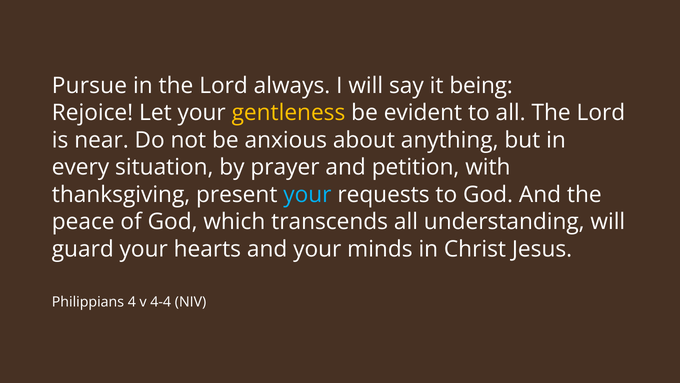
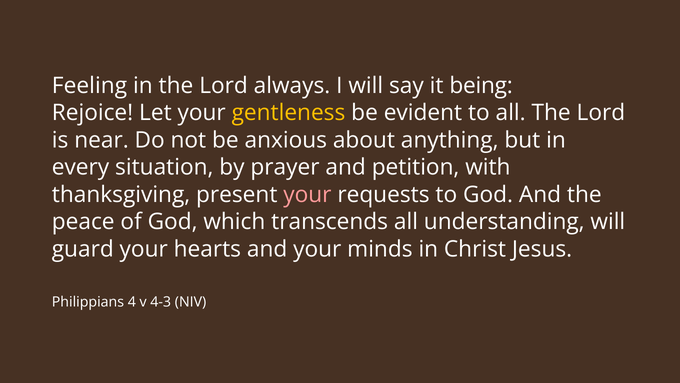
Pursue: Pursue -> Feeling (89, 86)
your colour: light blue -> pink (307, 194)
4-4: 4-4 -> 4-3 (161, 302)
